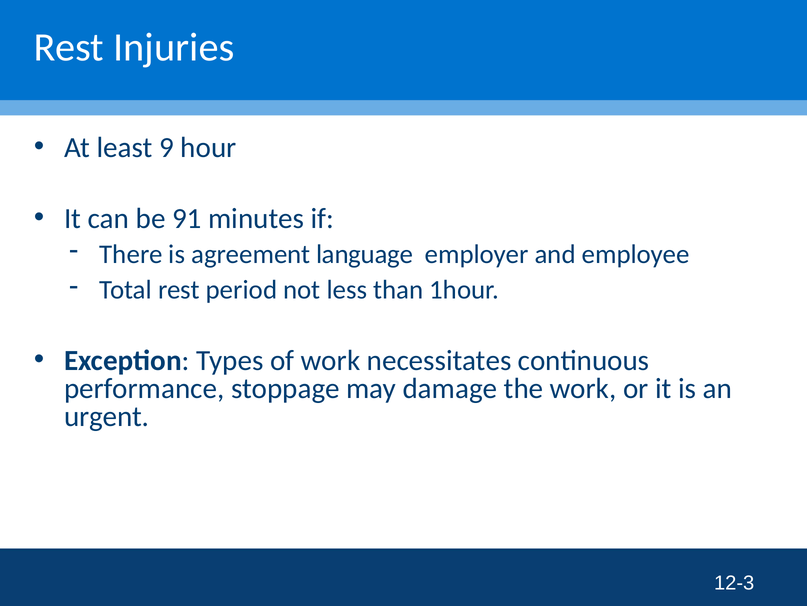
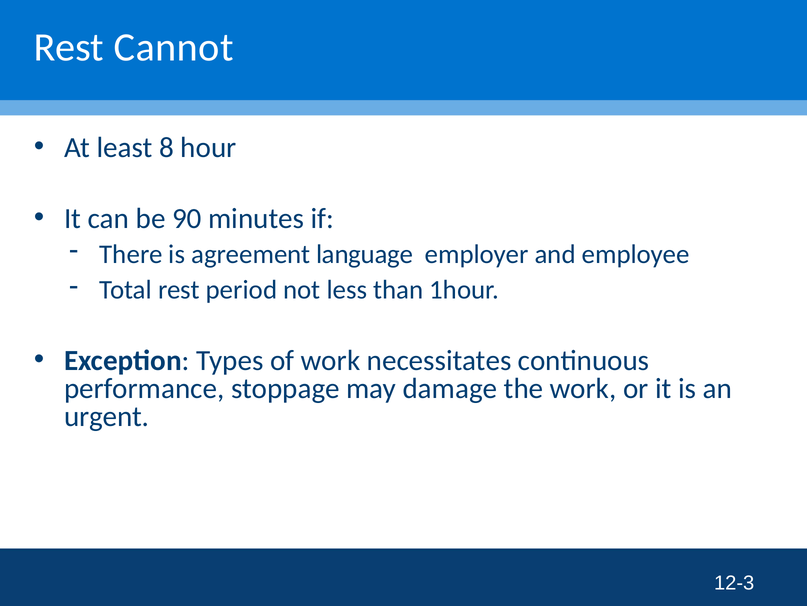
Injuries: Injuries -> Cannot (174, 47)
9: 9 -> 8 (166, 147)
91: 91 -> 90 (187, 218)
